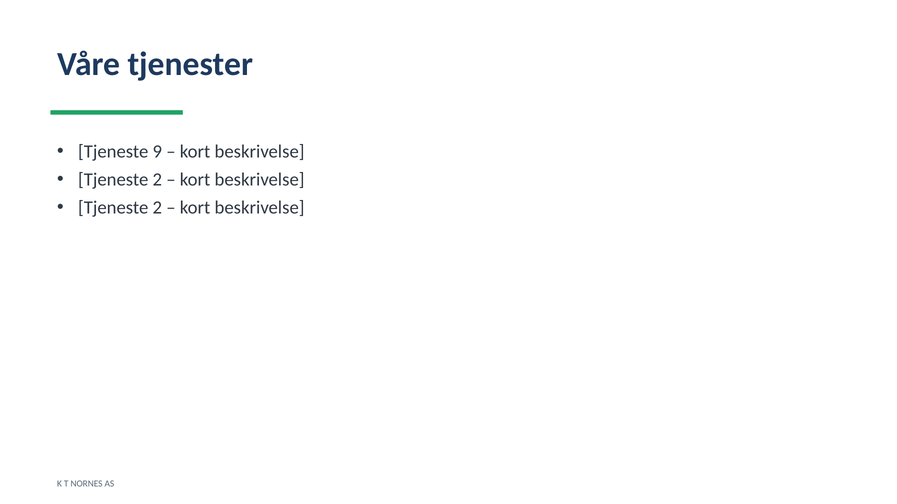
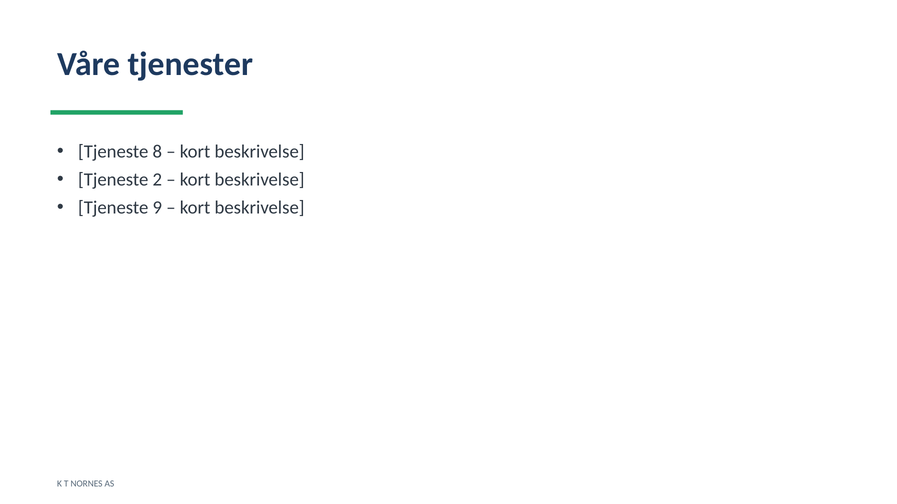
9: 9 -> 8 (157, 152)
2: 2 -> 9 (157, 208)
